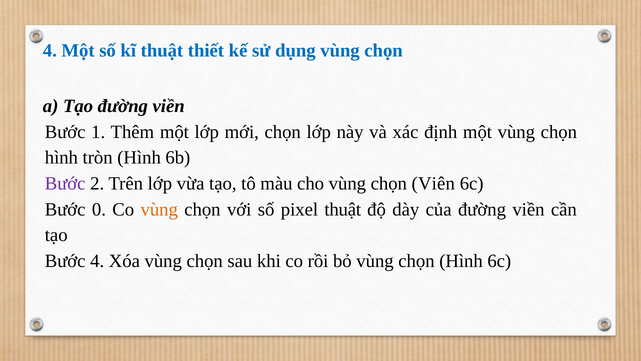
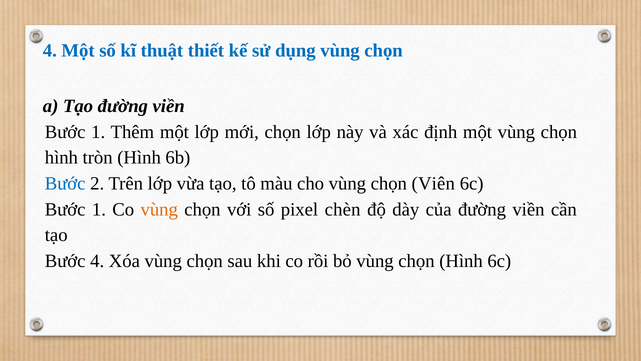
Bước colour: purple -> blue (65, 183)
0: 0 -> 1 (99, 209)
pixel thuật: thuật -> chèn (343, 209)
